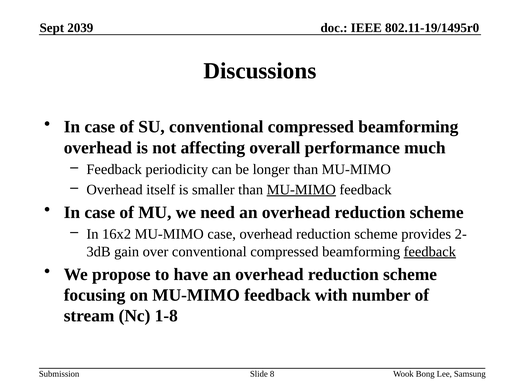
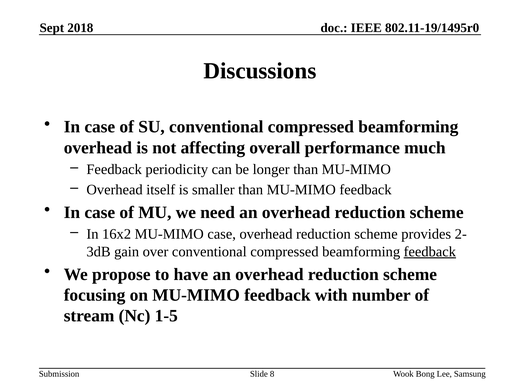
2039: 2039 -> 2018 (80, 28)
MU-MIMO underline: present -> none (301, 190)
1-8: 1-8 -> 1-5 (166, 316)
